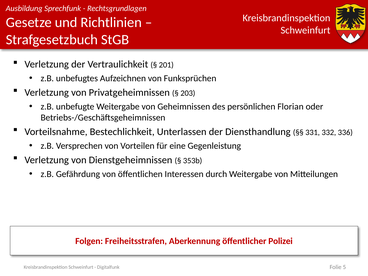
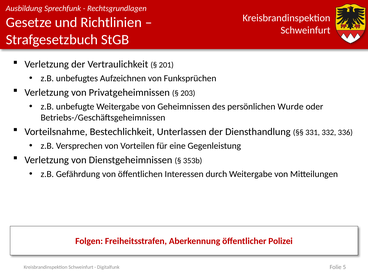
Florian: Florian -> Wurde (291, 107)
